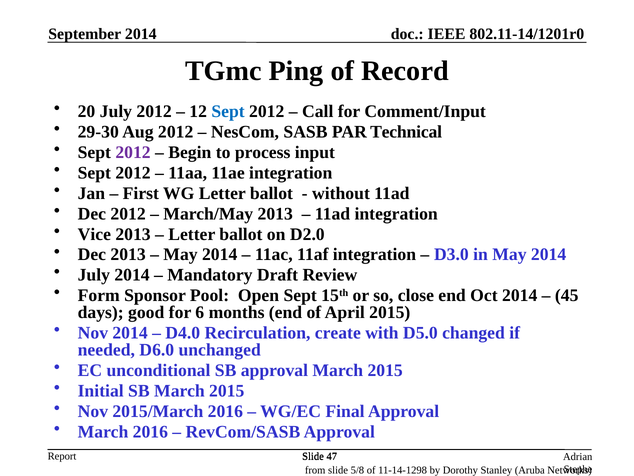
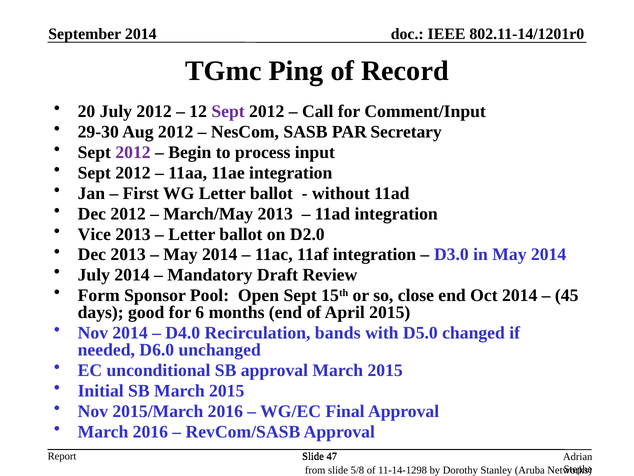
Sept colour: blue -> purple (228, 111)
Technical: Technical -> Secretary (406, 132)
create: create -> bands (338, 333)
